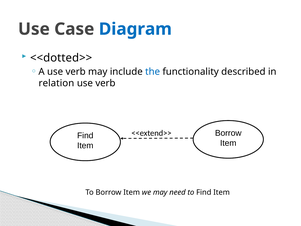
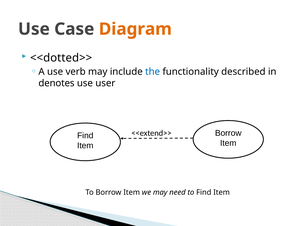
Diagram colour: blue -> orange (135, 29)
relation: relation -> denotes (56, 83)
verb: verb -> user (105, 83)
